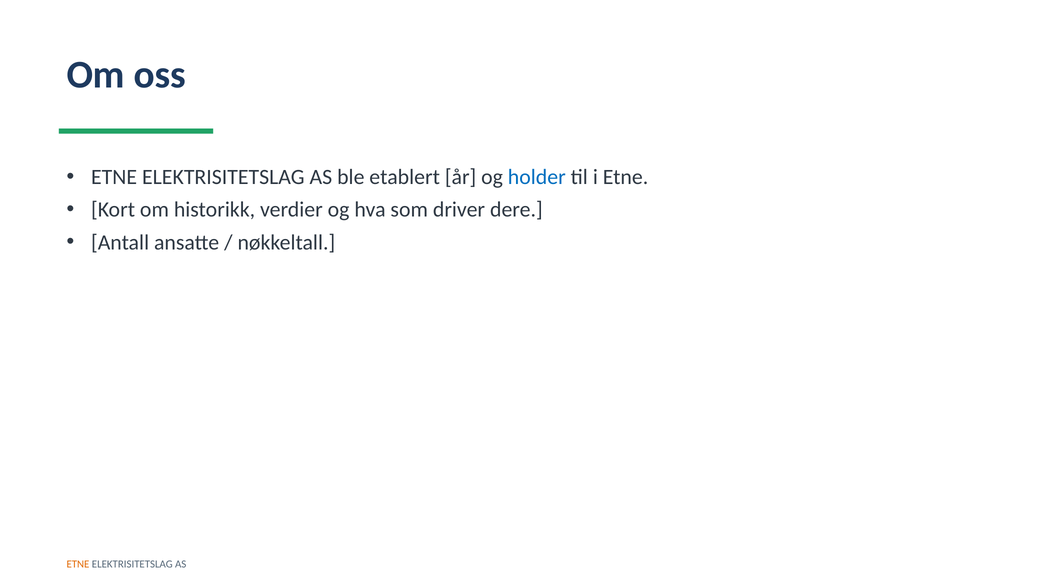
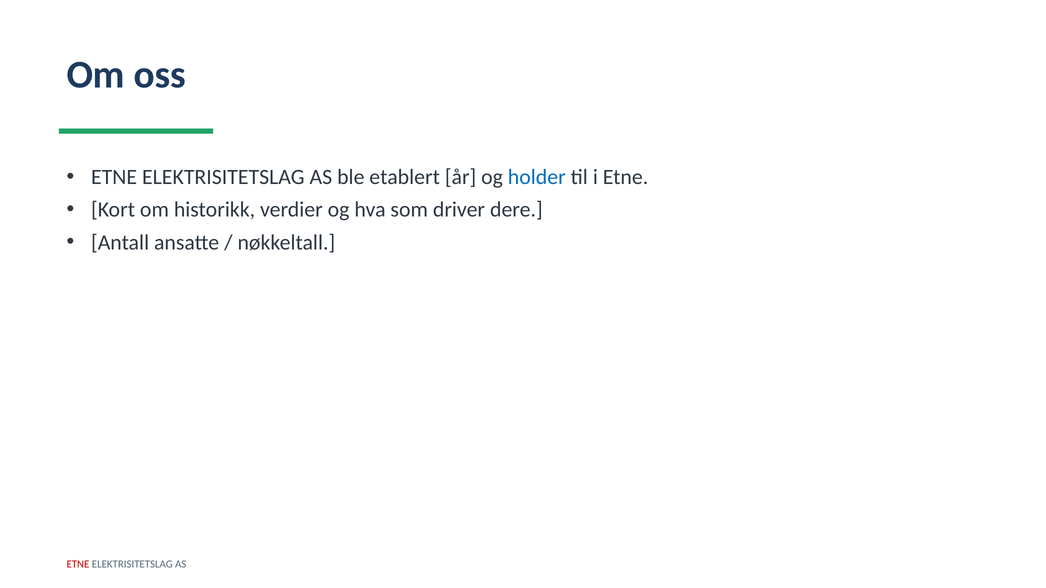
ETNE colour: orange -> red (78, 565)
